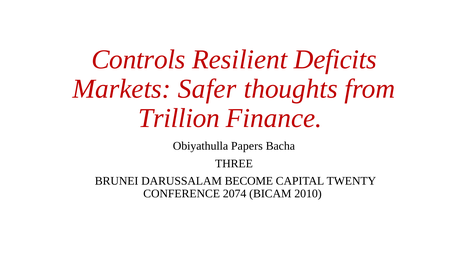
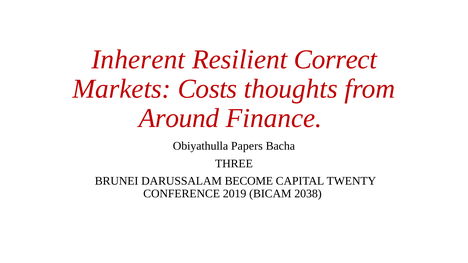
Controls: Controls -> Inherent (138, 59)
Deficits: Deficits -> Correct (335, 59)
Safer: Safer -> Costs (207, 89)
Trillion: Trillion -> Around (179, 118)
2074: 2074 -> 2019 (235, 194)
2010: 2010 -> 2038 (308, 194)
